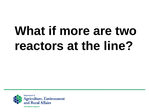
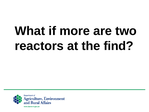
line: line -> find (119, 46)
